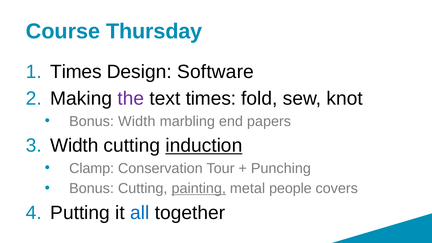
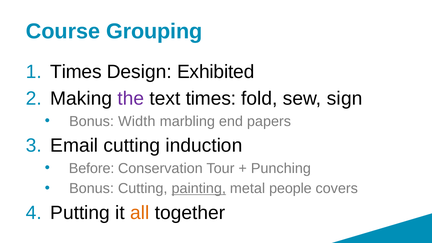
Thursday: Thursday -> Grouping (154, 31)
Software: Software -> Exhibited (216, 72)
knot: knot -> sign (345, 99)
Width: Width -> Email (74, 146)
induction underline: present -> none (204, 146)
Clamp: Clamp -> Before (92, 168)
all colour: blue -> orange (140, 213)
